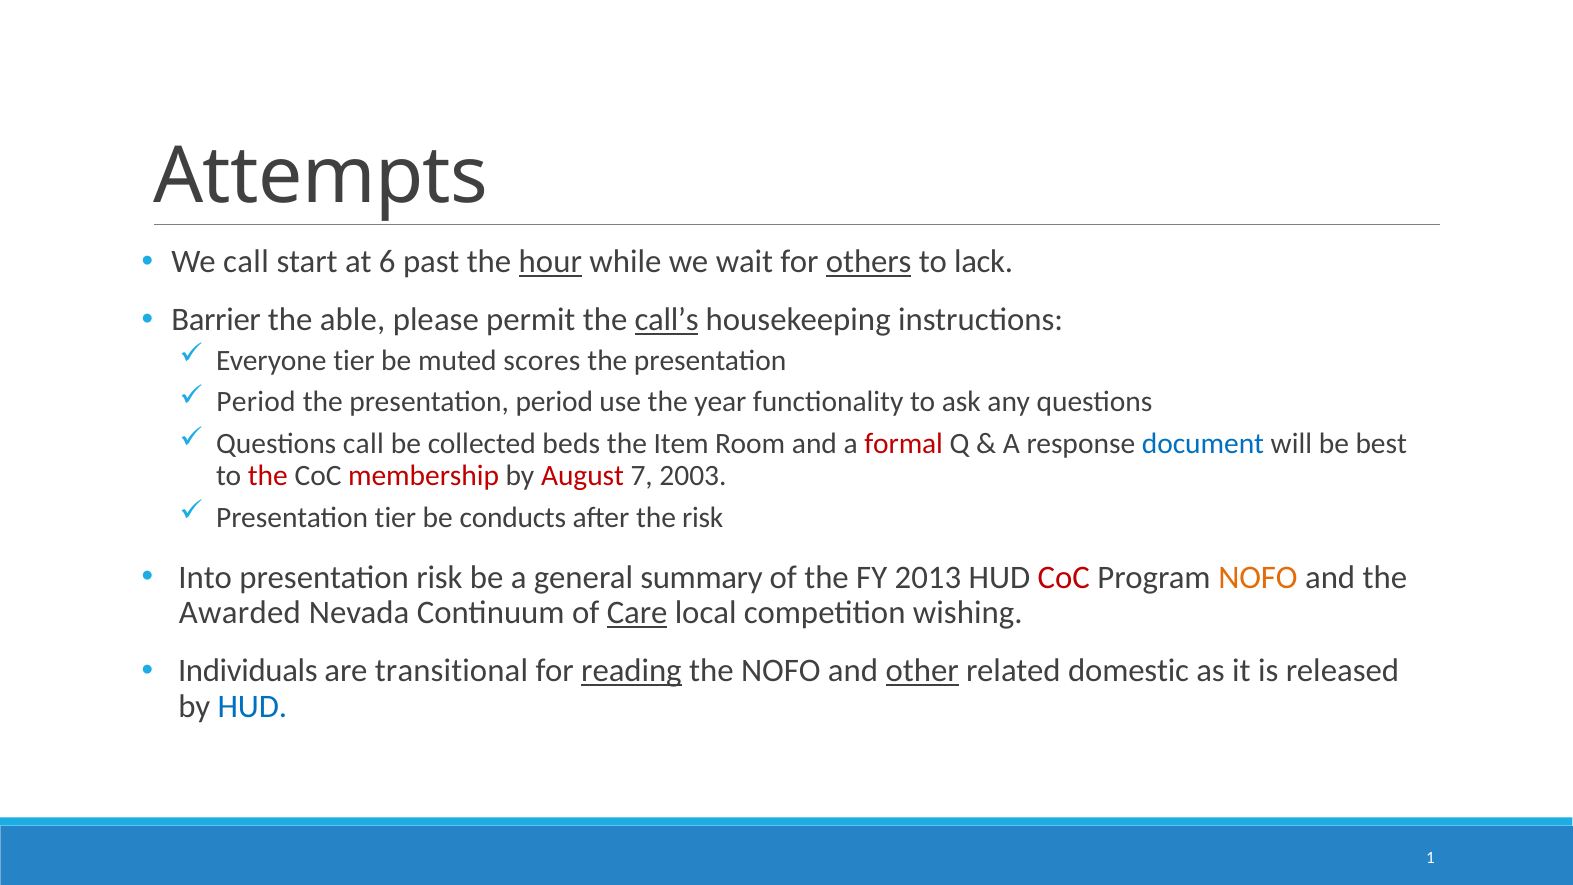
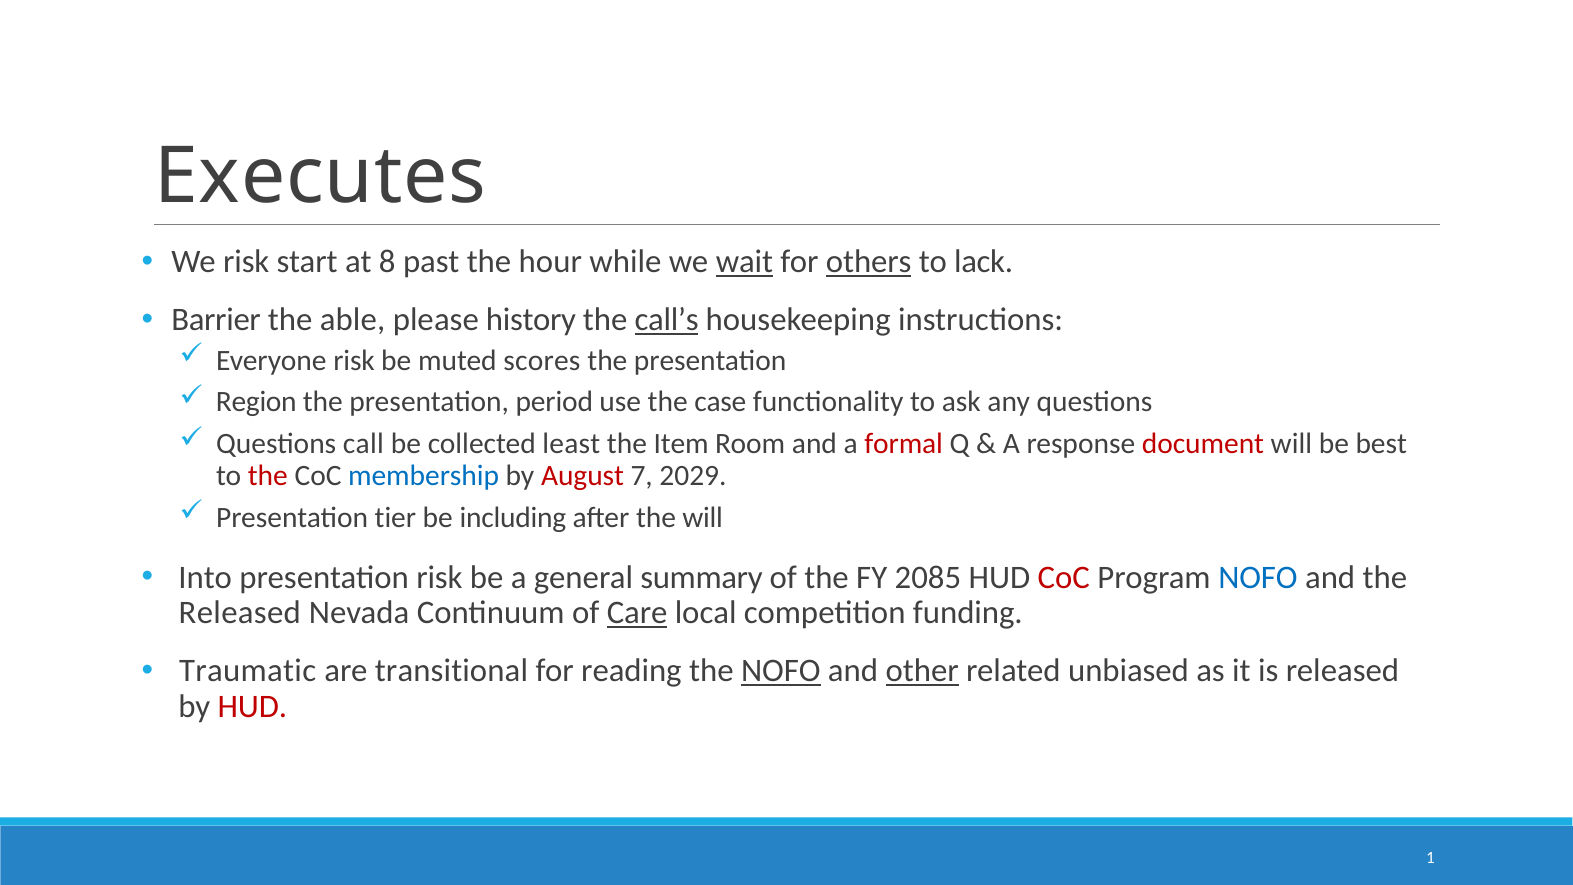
Attempts: Attempts -> Executes (320, 176)
We call: call -> risk (246, 262)
6: 6 -> 8 (387, 262)
hour underline: present -> none (550, 262)
wait underline: none -> present (744, 262)
permit: permit -> history (531, 320)
Everyone tier: tier -> risk (354, 360)
Period: Period -> Region (256, 402)
year: year -> case (720, 402)
beds: beds -> least (571, 444)
document colour: blue -> red (1203, 444)
membership colour: red -> blue (424, 475)
2003: 2003 -> 2029 (693, 475)
conducts: conducts -> including (513, 517)
the risk: risk -> will (703, 517)
2013: 2013 -> 2085 (928, 577)
NOFO colour: orange -> blue (1258, 577)
Awarded: Awarded -> Released (240, 612)
wishing: wishing -> funding (968, 612)
Individuals: Individuals -> Traumatic (248, 671)
reading underline: present -> none (631, 671)
NOFO underline: none -> present (781, 671)
domestic: domestic -> unbiased (1129, 671)
HUD colour: blue -> red (252, 706)
